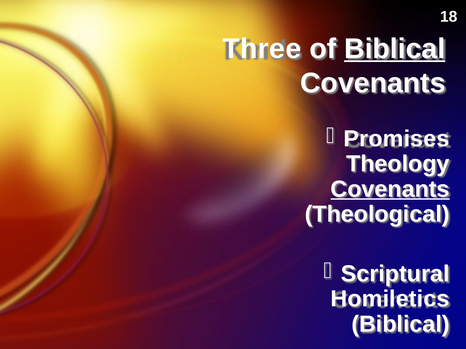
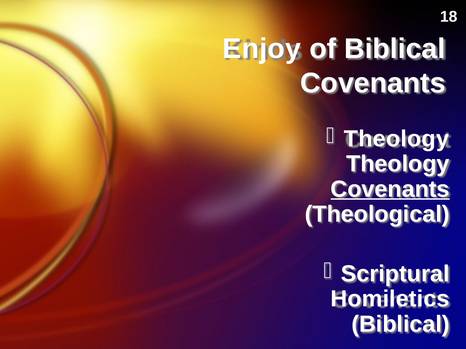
Three: Three -> Enjoy (262, 49)
Biblical underline: present -> none (395, 49)
Promises: Promises -> Theology (396, 139)
